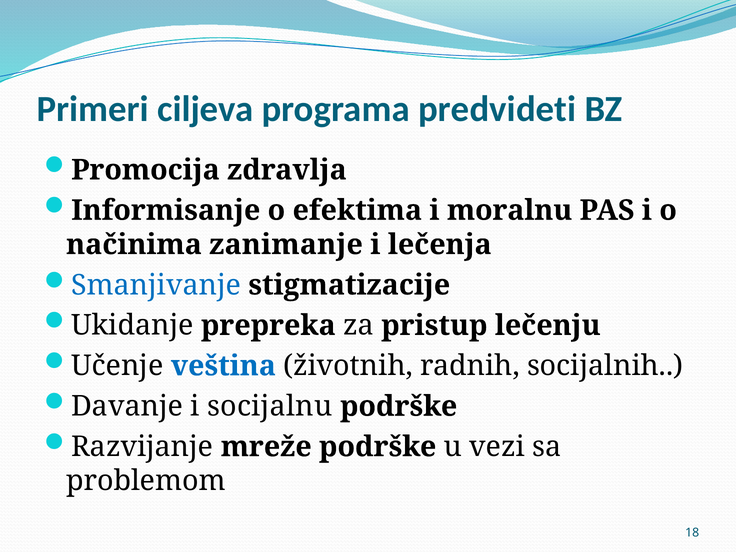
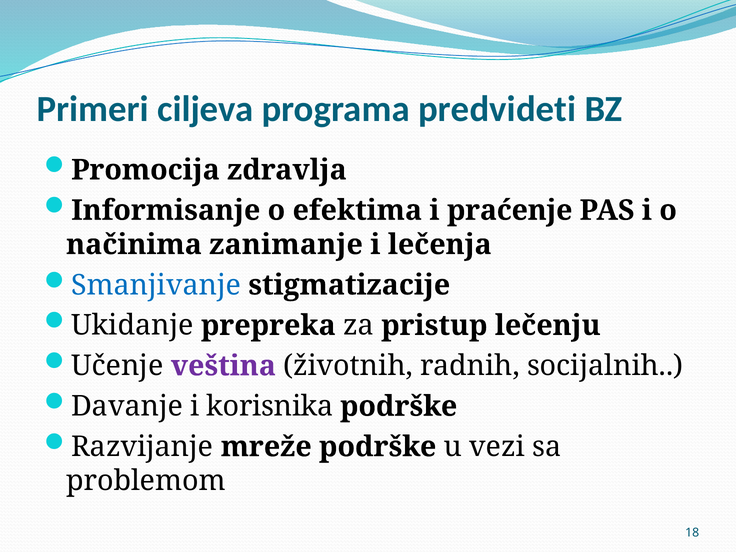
moralnu: moralnu -> praćenje (510, 210)
veština colour: blue -> purple (223, 366)
socijalnu: socijalnu -> korisnika (270, 406)
